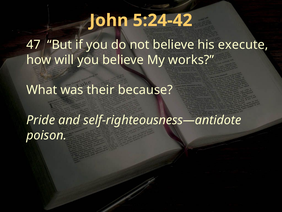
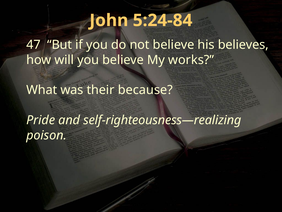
5:24-42: 5:24-42 -> 5:24-84 (163, 20)
execute: execute -> believes (243, 45)
self-righteousness—antidote: self-righteousness—antidote -> self-righteousness—realizing (162, 120)
